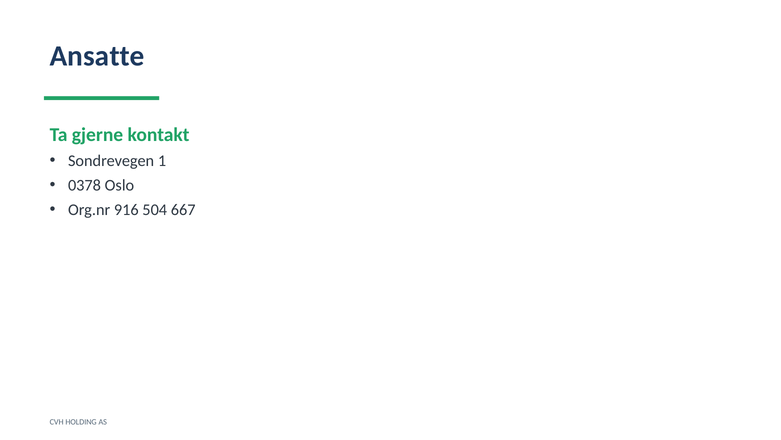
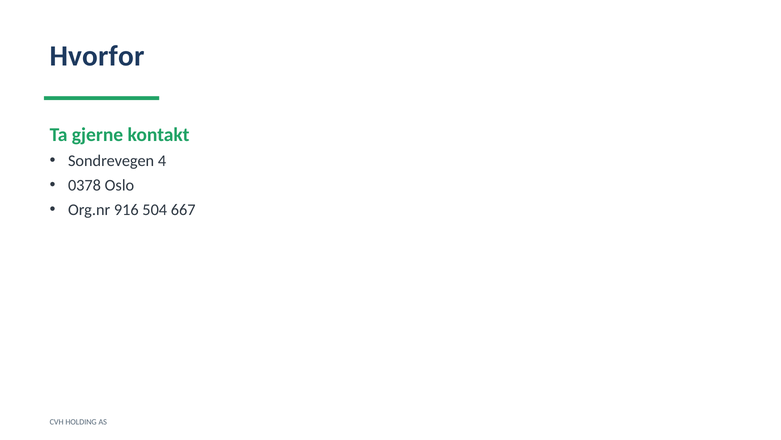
Ansatte: Ansatte -> Hvorfor (97, 56)
1: 1 -> 4 (162, 161)
